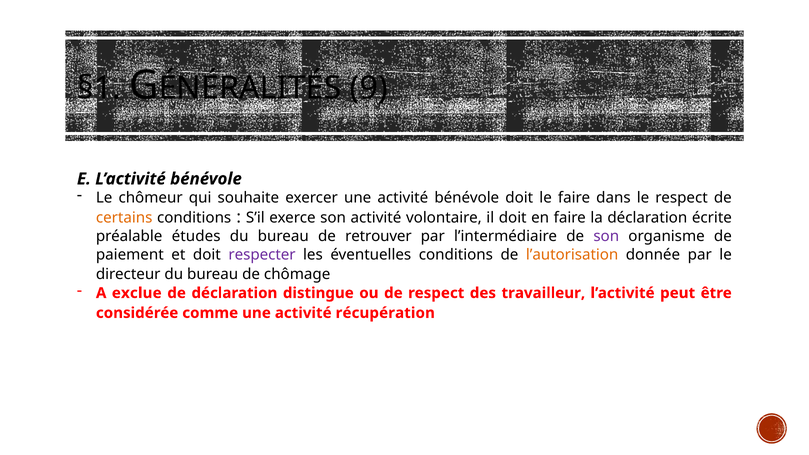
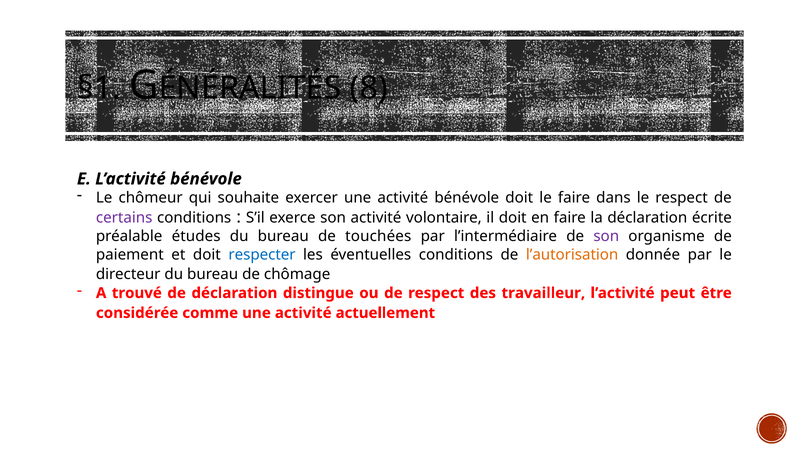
9: 9 -> 8 (369, 88)
certains colour: orange -> purple (124, 218)
retrouver: retrouver -> touchées (378, 236)
respecter colour: purple -> blue (262, 255)
exclue: exclue -> trouvé (137, 293)
récupération: récupération -> actuellement (385, 313)
